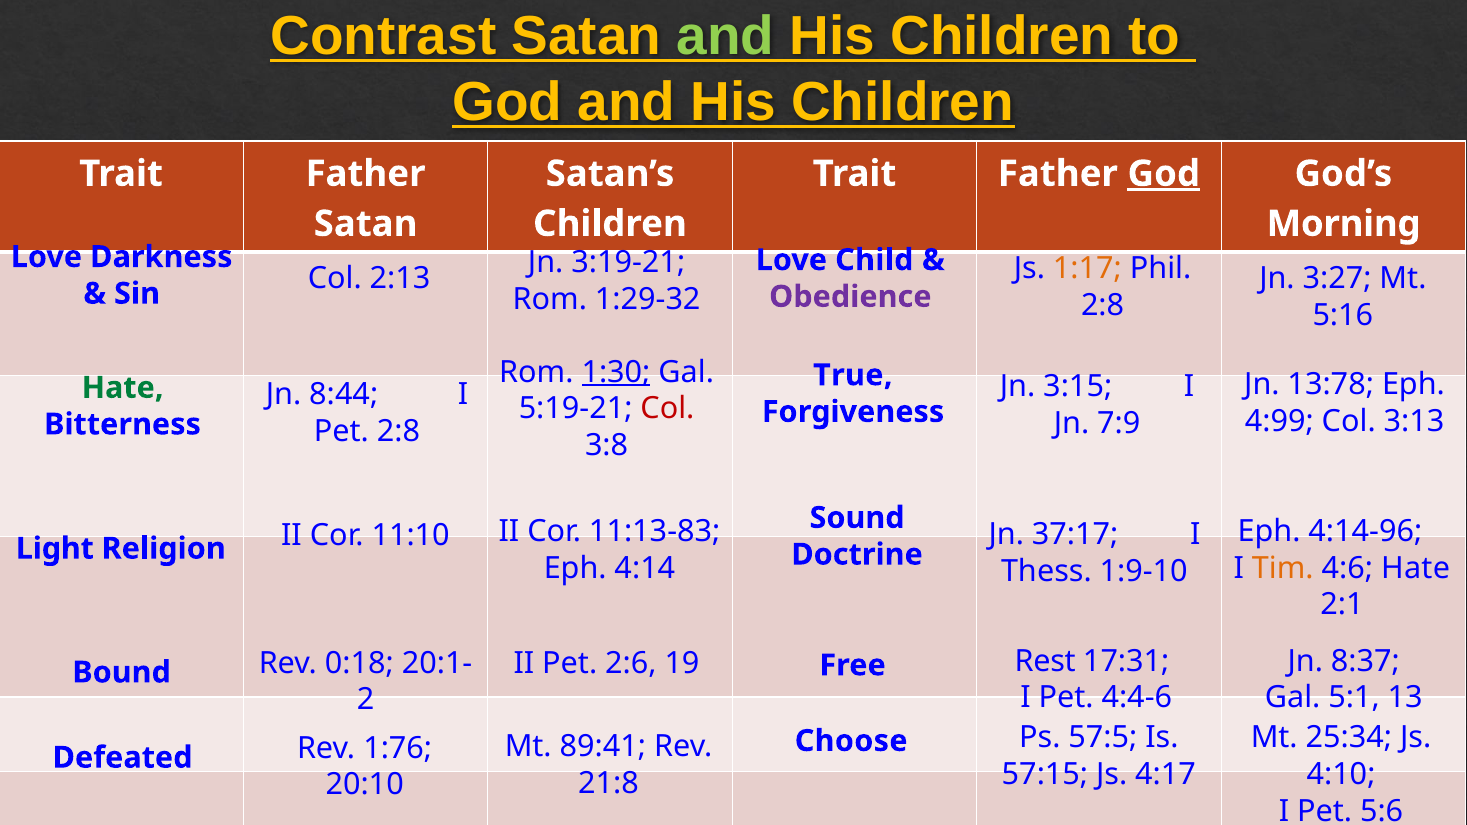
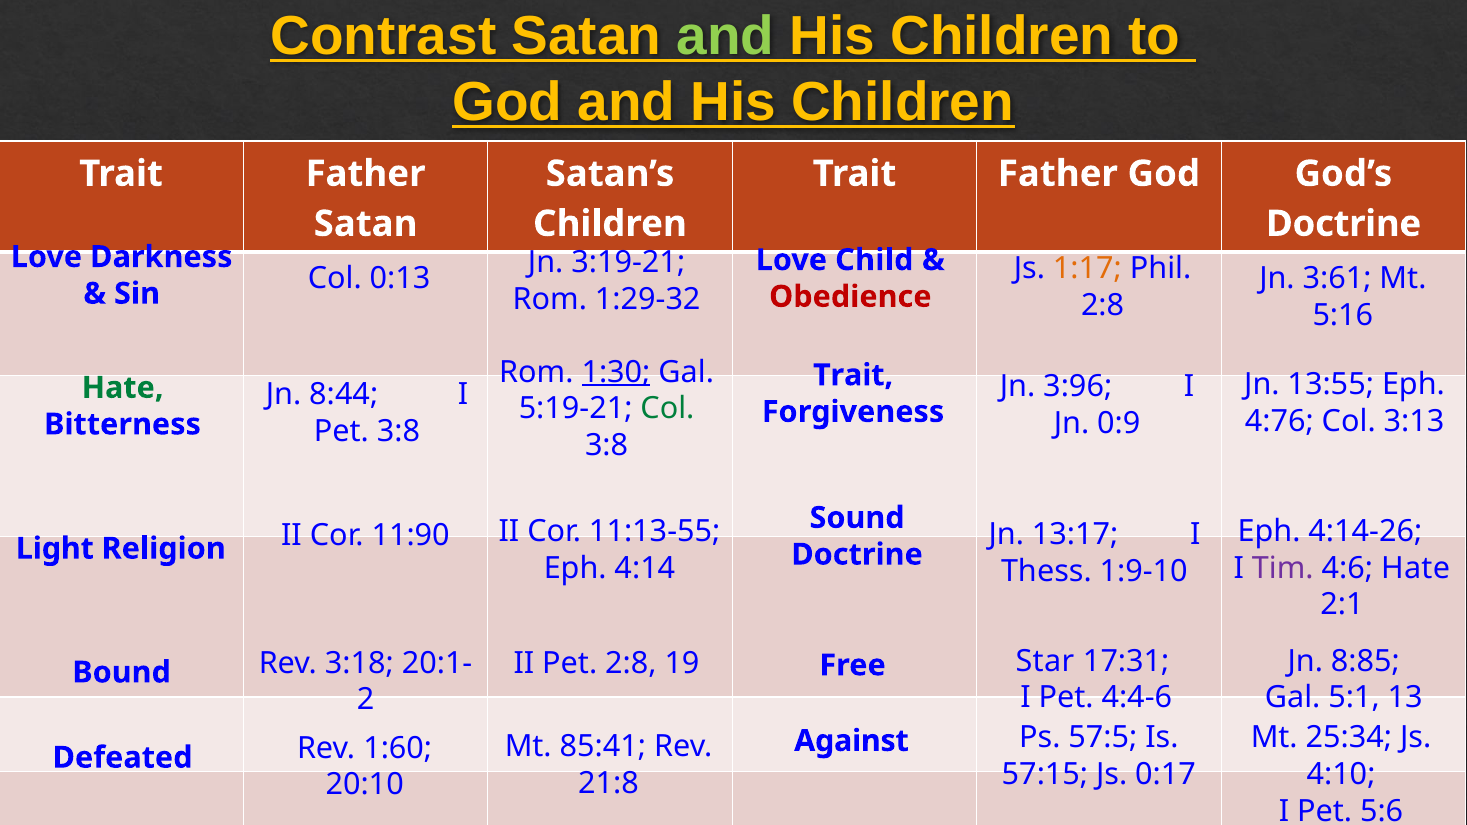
God underline: present -> none (1164, 174)
Morning: Morning -> Doctrine (1344, 224)
2:13: 2:13 -> 0:13 (400, 279)
3:27: 3:27 -> 3:61 (1337, 279)
Obedience colour: purple -> red (850, 297)
True: True -> Trait (853, 375)
13:78: 13:78 -> 13:55 (1331, 385)
3:15: 3:15 -> 3:96 (1078, 387)
Col colour: red -> green (667, 409)
4:99: 4:99 -> 4:76 (1279, 421)
7:9: 7:9 -> 0:9 (1119, 424)
Pet 2:8: 2:8 -> 3:8 (398, 431)
4:14-96: 4:14-96 -> 4:14-26 (1365, 531)
37:17: 37:17 -> 13:17 (1075, 535)
11:10: 11:10 -> 11:90 (411, 536)
11:13-83: 11:13-83 -> 11:13-55 (655, 531)
Tim colour: orange -> purple (1283, 568)
8:37: 8:37 -> 8:85 (1365, 661)
Pet 2:6: 2:6 -> 2:8 (631, 663)
Rest: Rest -> Star (1045, 661)
0:18: 0:18 -> 3:18 (359, 663)
Choose: Choose -> Against (851, 741)
89:41: 89:41 -> 85:41 (603, 747)
1:76: 1:76 -> 1:60 (398, 748)
4:17: 4:17 -> 0:17 (1166, 774)
